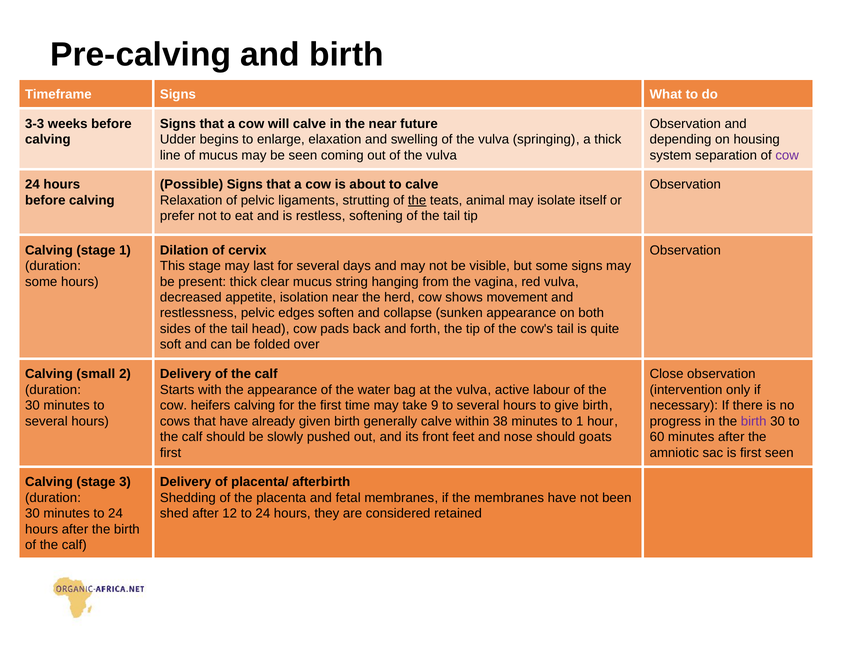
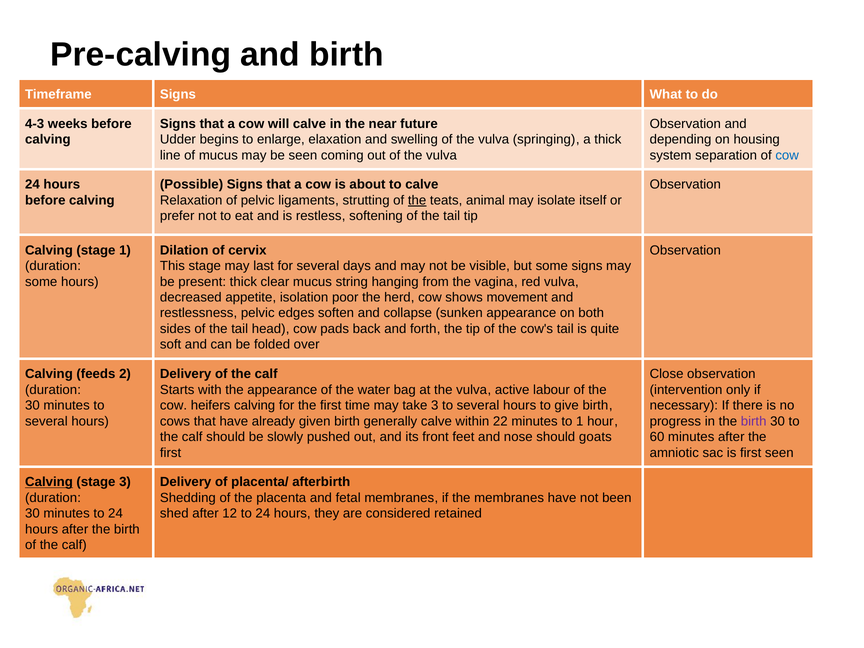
3-3: 3-3 -> 4-3 (35, 124)
cow colour: purple -> blue (787, 155)
isolation near: near -> poor (345, 297)
small: small -> feeds (96, 374)
take 9: 9 -> 3 (435, 405)
38: 38 -> 22 (500, 421)
Calving underline: none -> present (49, 482)
